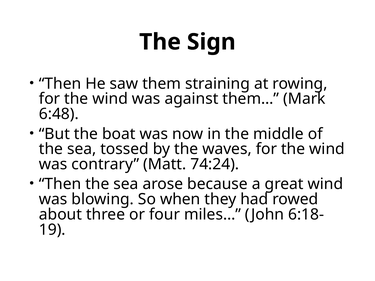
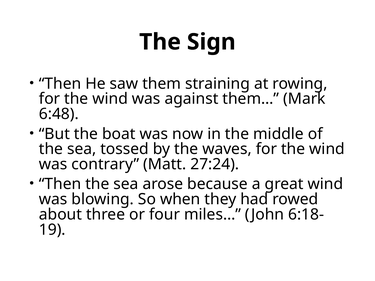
74:24: 74:24 -> 27:24 (215, 164)
